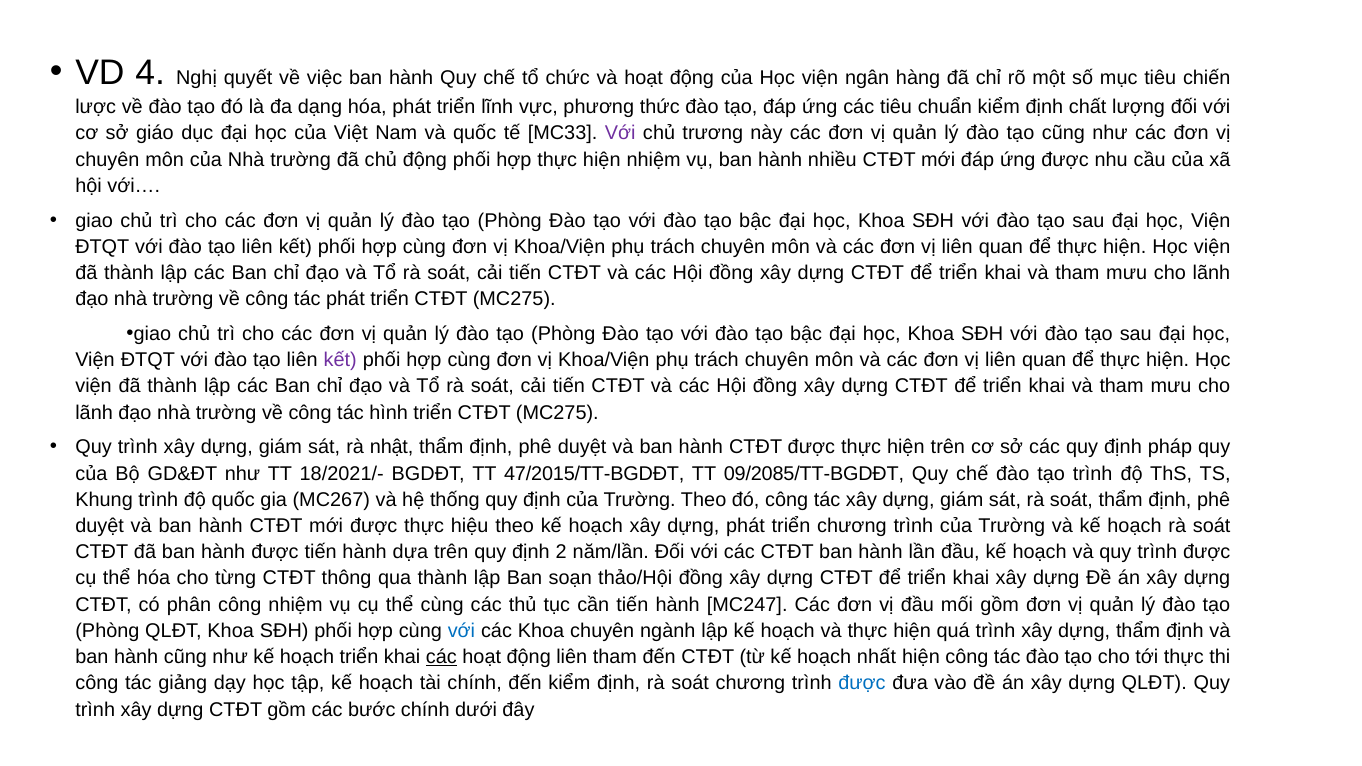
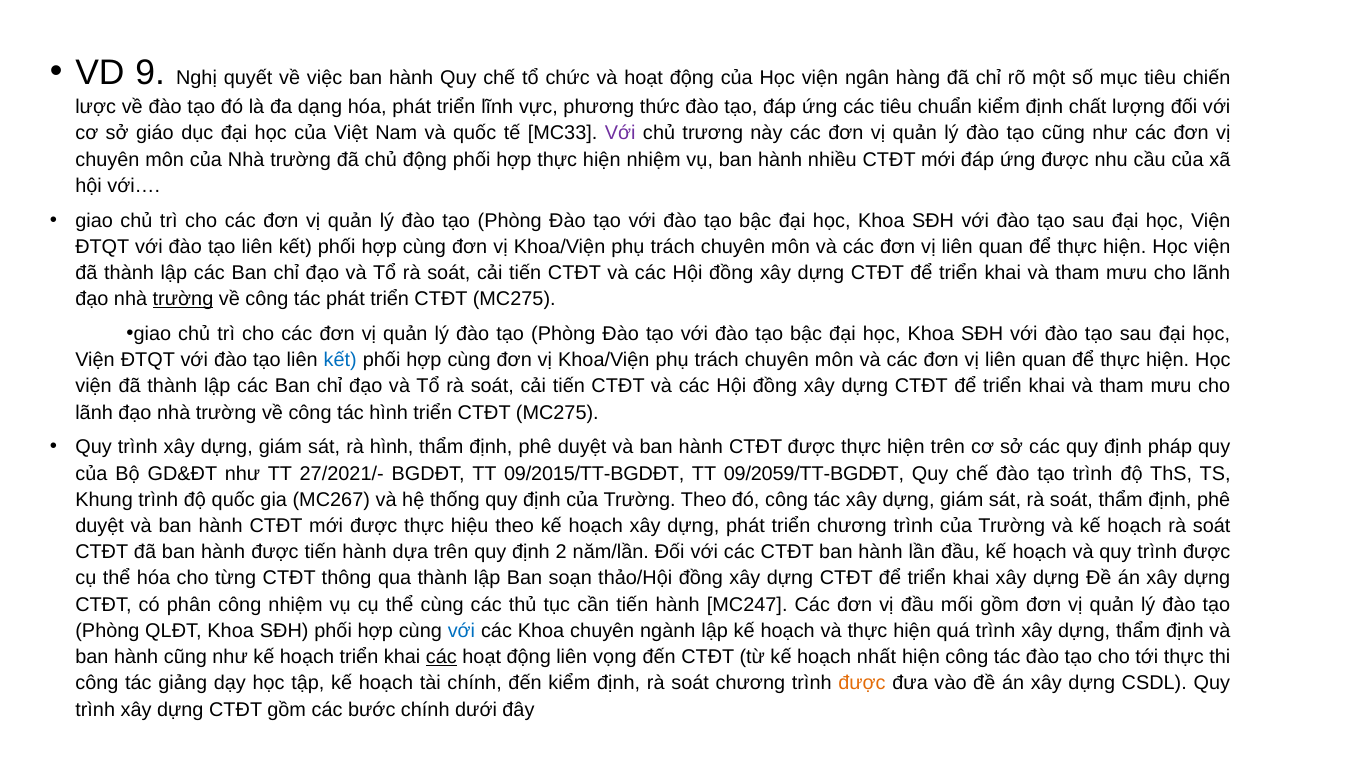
4: 4 -> 9 (150, 73)
trường underline: none -> present (183, 299)
kết colour: purple -> blue (340, 360)
rà nhật: nhật -> hình (392, 447)
18/2021/-: 18/2021/- -> 27/2021/- (342, 474)
47/2015/TT-BGDĐT: 47/2015/TT-BGDĐT -> 09/2015/TT-BGDĐT (594, 474)
09/2085/TT-BGDĐT: 09/2085/TT-BGDĐT -> 09/2059/TT-BGDĐT (814, 474)
liên tham: tham -> vọng (615, 657)
được colour: blue -> orange (862, 683)
dựng QLĐT: QLĐT -> CSDL (1154, 683)
